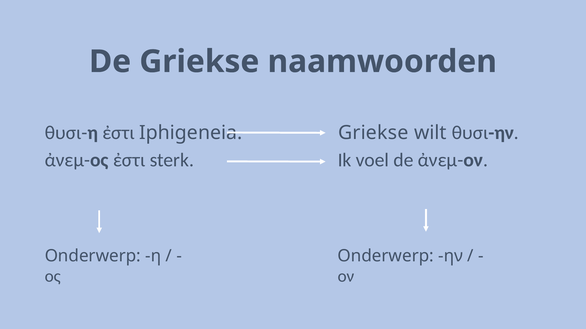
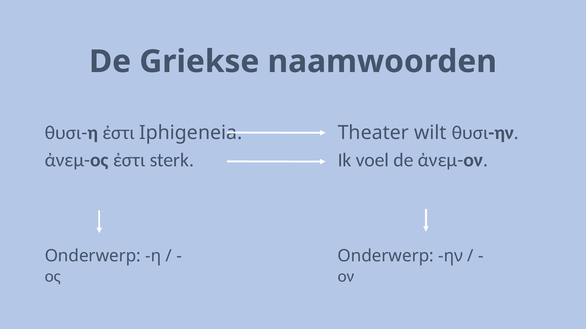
Griekse: Griekse -> Theater (373, 133)
